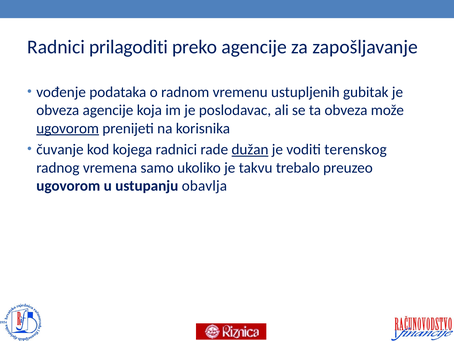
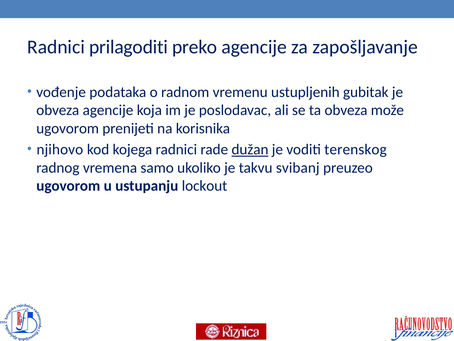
ugovorom underline: present -> none (68, 128)
čuvanje: čuvanje -> njihovo (60, 149)
trebalo: trebalo -> svibanj (298, 168)
obavlja: obavlja -> lockout (204, 186)
